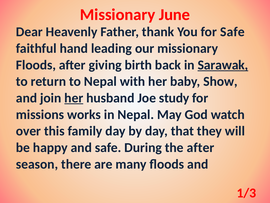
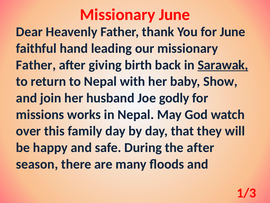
for Safe: Safe -> June (233, 32)
Floods: Floods -> Father (36, 65)
her underline: present -> none (74, 98)
study: study -> godly (174, 98)
